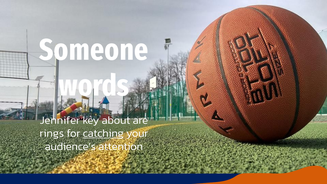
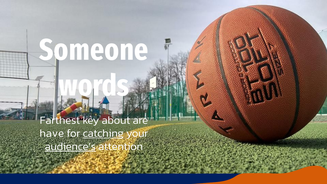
Jennifer: Jennifer -> Farthest (60, 120)
rings: rings -> have (52, 133)
audience’s underline: none -> present (70, 146)
